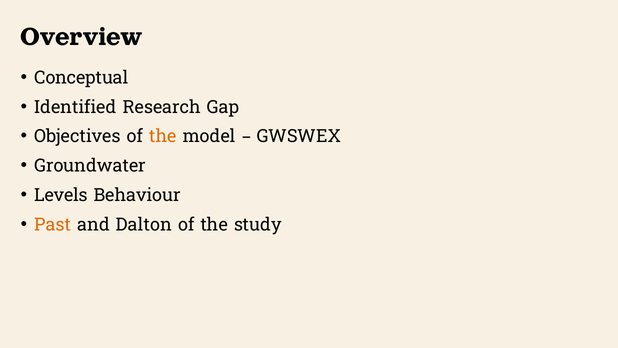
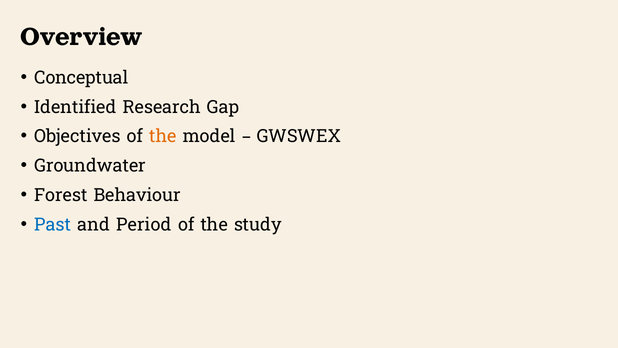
Levels: Levels -> Forest (61, 195)
Past colour: orange -> blue (53, 224)
Dalton: Dalton -> Period (144, 224)
